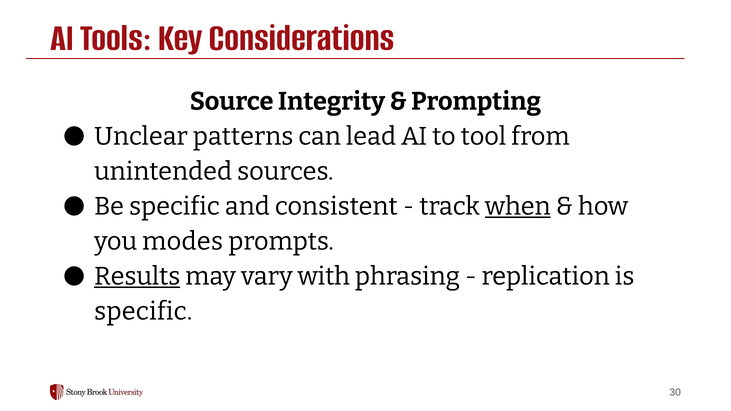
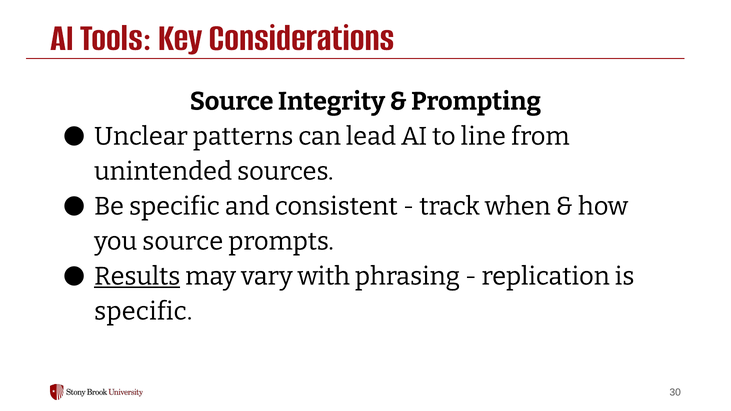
tool: tool -> line (483, 136)
when underline: present -> none (518, 206)
you modes: modes -> source (183, 241)
